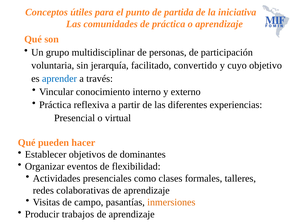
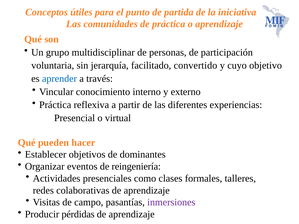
flexibilidad: flexibilidad -> reingeniería (136, 167)
inmersiones colour: orange -> purple (171, 202)
trabajos: trabajos -> pérdidas (78, 214)
